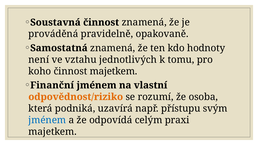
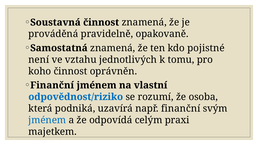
hodnoty: hodnoty -> pojistné (206, 48)
činnost majetkem: majetkem -> oprávněn (113, 71)
odpovědnost/riziko colour: orange -> blue (76, 97)
např přístupu: přístupu -> finanční (181, 109)
